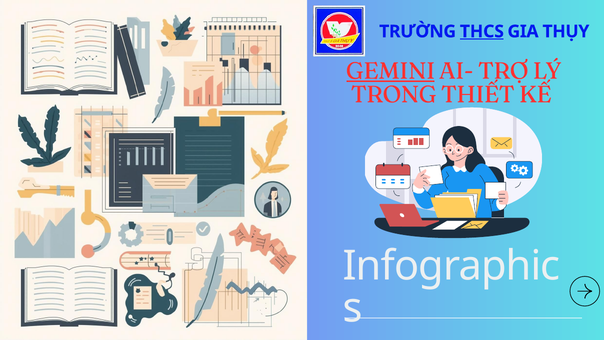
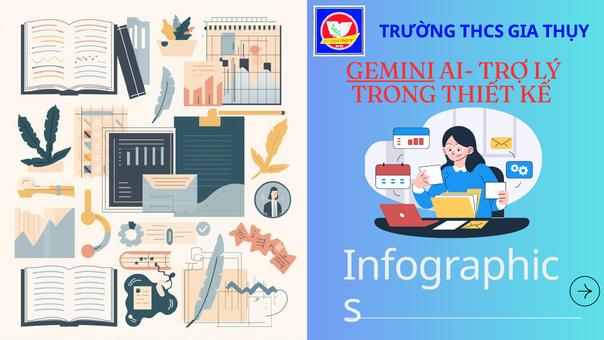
THCS underline: present -> none (482, 31)
